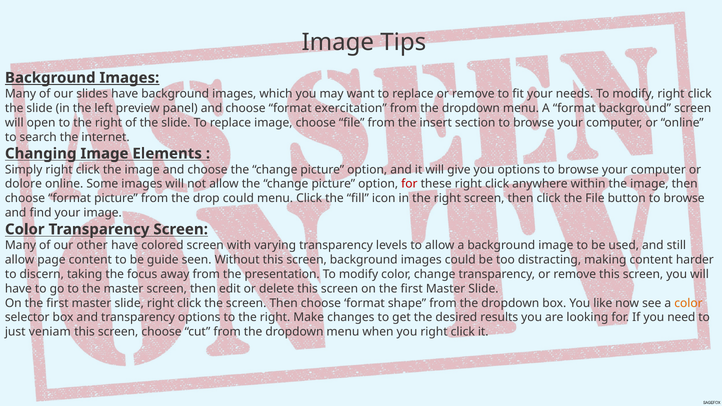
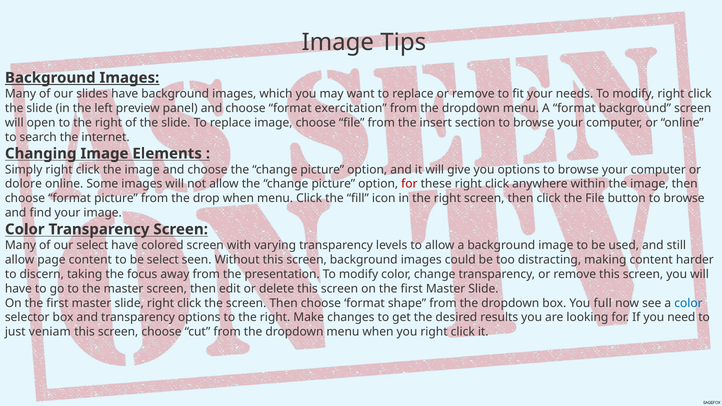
drop could: could -> when (238, 198)
our other: other -> select (92, 245)
be guide: guide -> select (163, 260)
like: like -> full (603, 303)
color colour: orange -> blue (688, 303)
